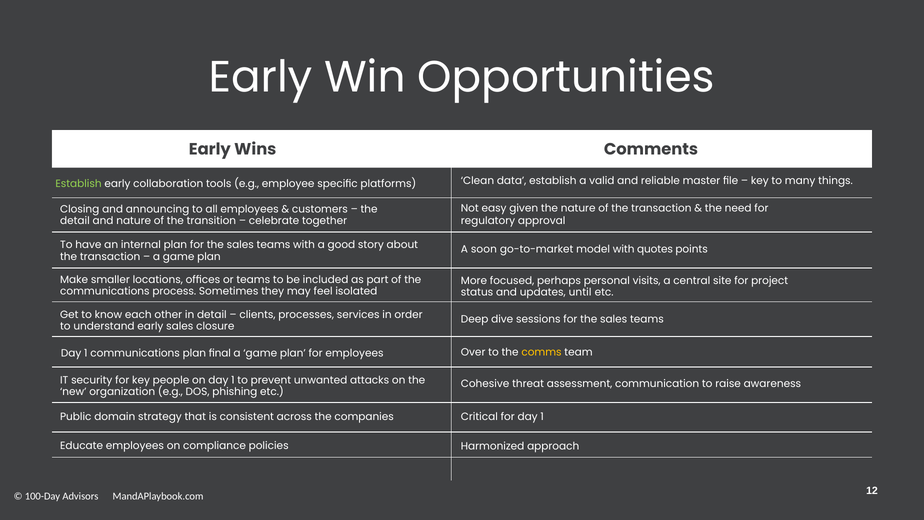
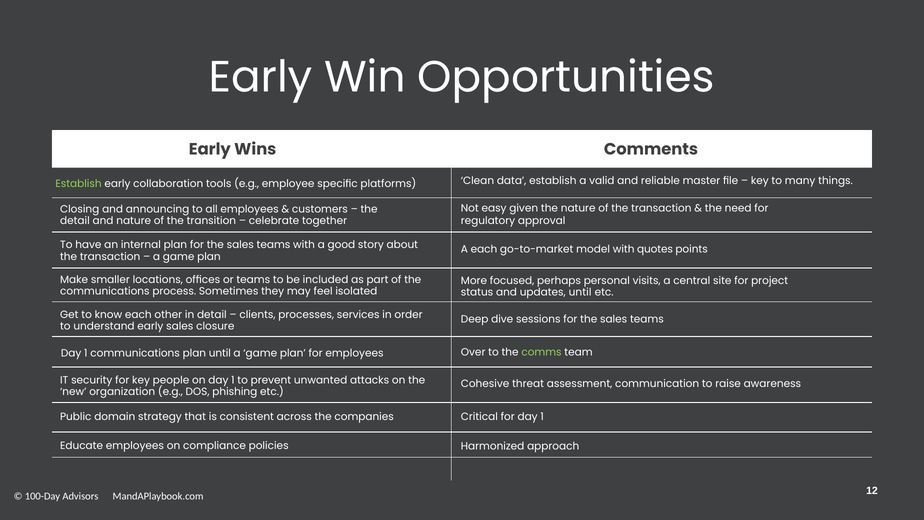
A soon: soon -> each (484, 249)
comms colour: yellow -> light green (541, 352)
plan ﬁnal: ﬁnal -> until (220, 353)
